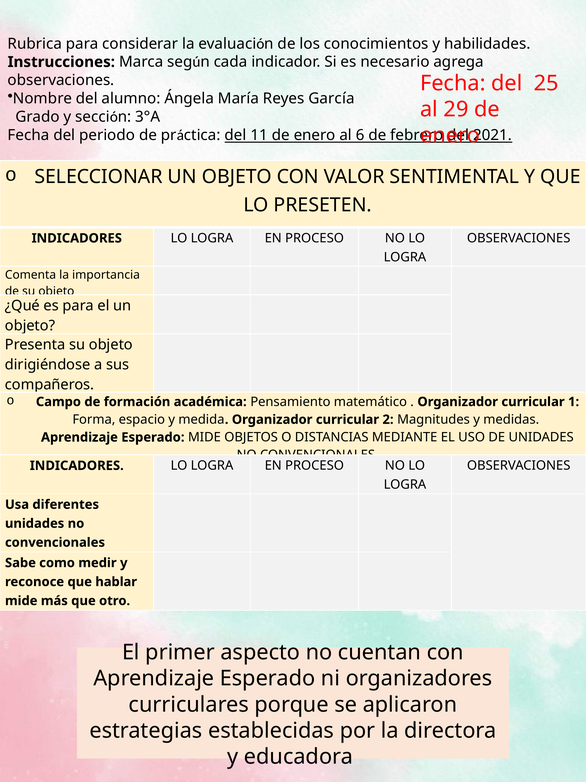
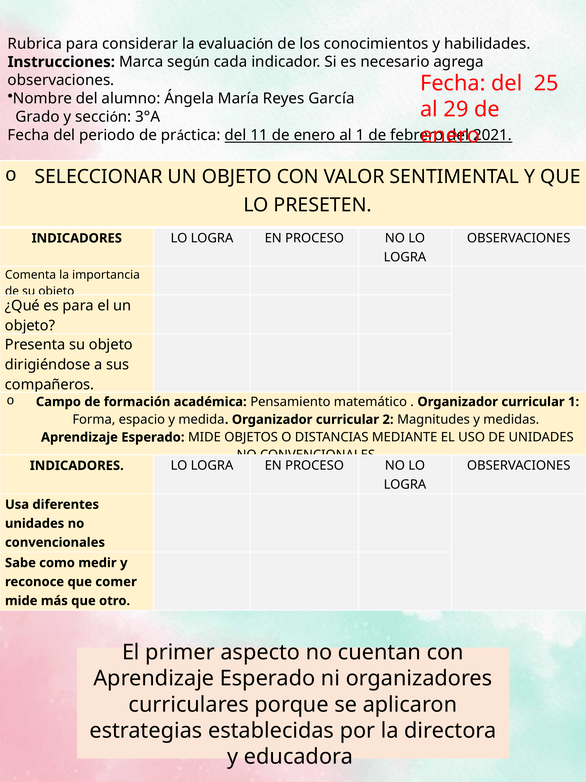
al 6: 6 -> 1 (360, 135)
hablar: hablar -> comer (116, 581)
